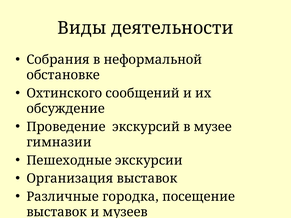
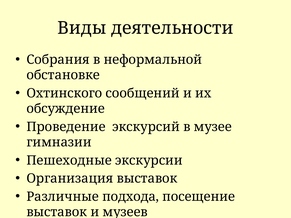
городка: городка -> подхода (131, 197)
